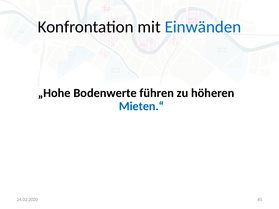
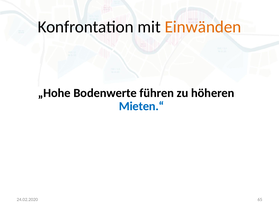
Einwänden colour: blue -> orange (203, 27)
